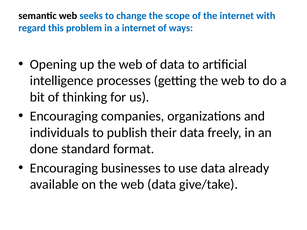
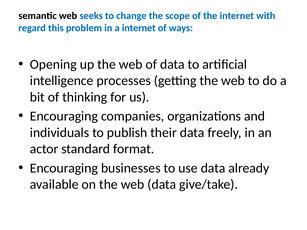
done: done -> actor (44, 149)
